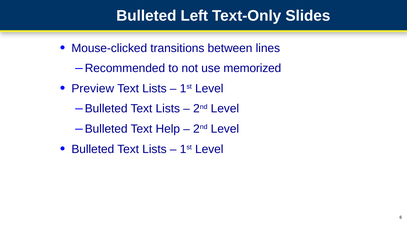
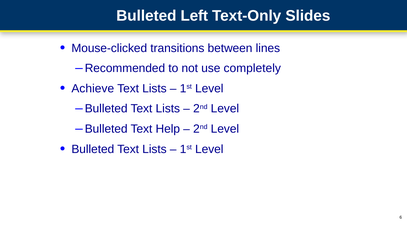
memorized: memorized -> completely (252, 68)
Preview: Preview -> Achieve (93, 88)
